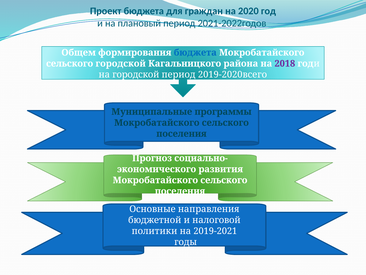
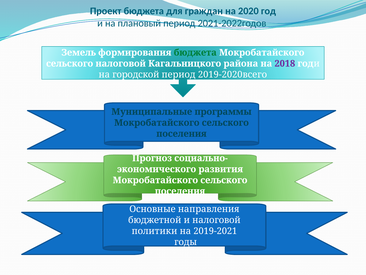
Общем: Общем -> Земель (79, 52)
бюджета colour: blue -> green (195, 52)
сельского городской: городской -> налоговой (121, 63)
